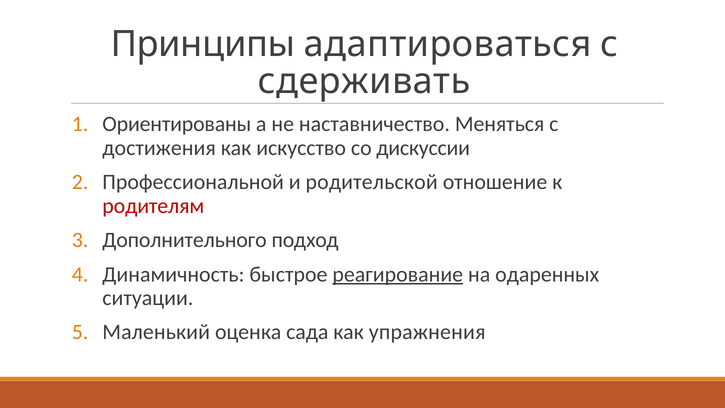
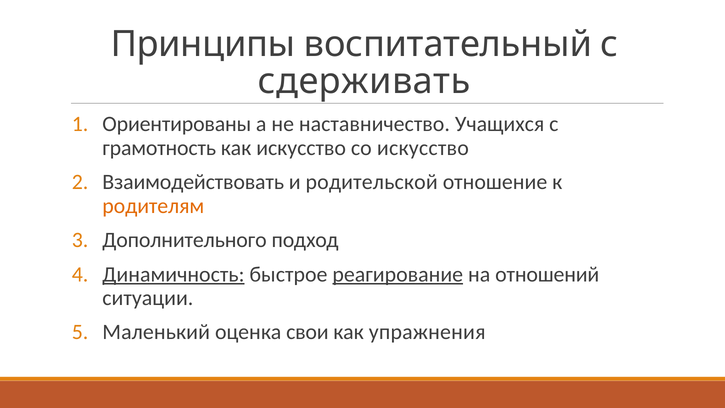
адаптироваться: адаптироваться -> воспитательный (448, 44)
Меняться: Меняться -> Учащихся (500, 124)
достижения: достижения -> грамотность (159, 148)
со дискуссии: дискуссии -> искусство (423, 148)
Профессиональной: Профессиональной -> Взаимодействовать (193, 182)
родителям colour: red -> orange (153, 206)
Динамичность underline: none -> present (173, 274)
одаренных: одаренных -> отношений (547, 274)
сада: сада -> свои (307, 332)
